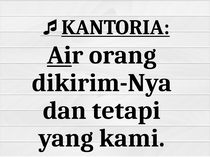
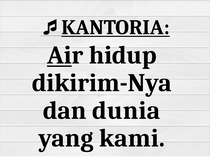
orang: orang -> hidup (123, 55)
tetapi: tetapi -> dunia (126, 111)
